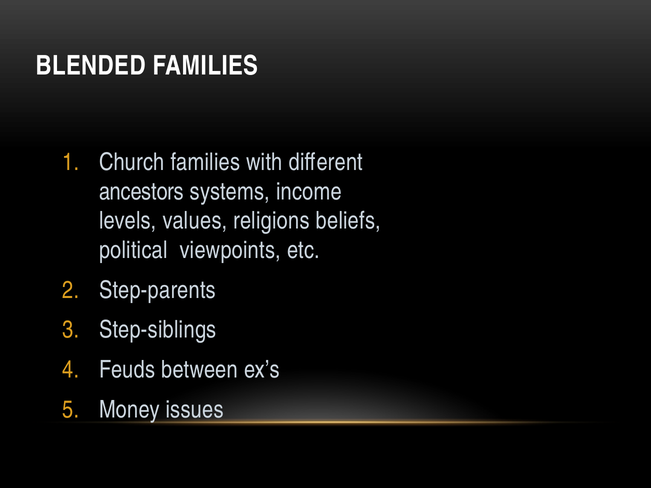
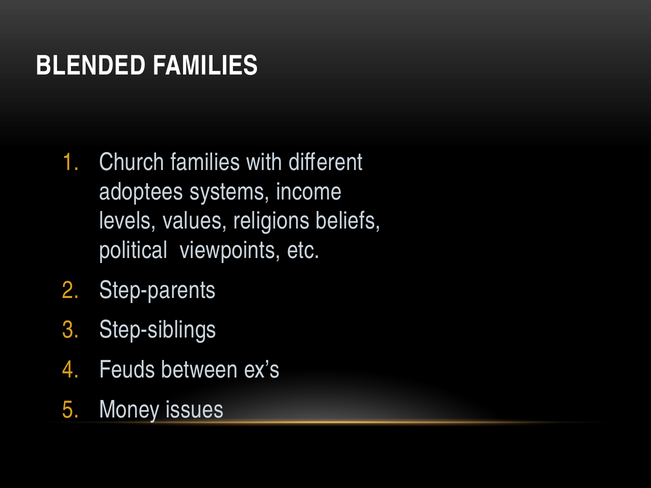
ancestors: ancestors -> adoptees (141, 192)
